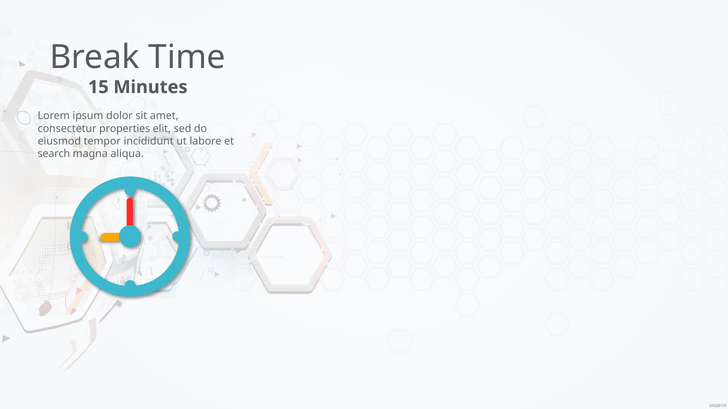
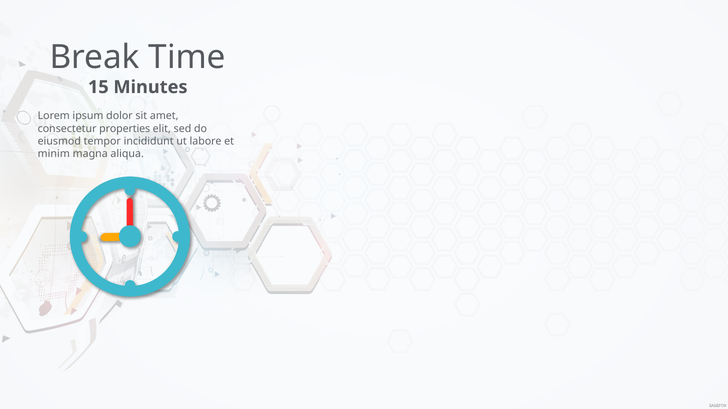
search: search -> minim (54, 154)
